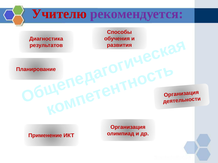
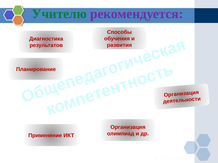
Учителю colour: red -> green (59, 14)
